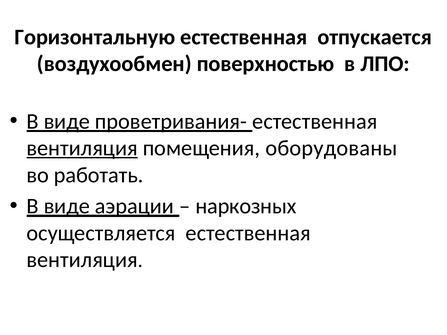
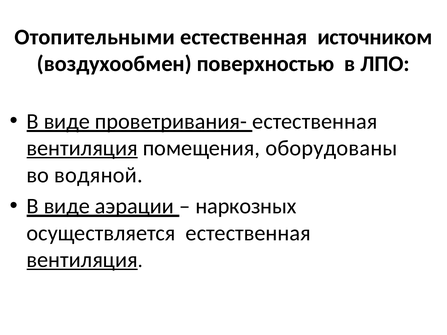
Горизонтальную: Горизонтальную -> Отопительными (95, 37)
отпускается: отпускается -> источником (375, 37)
работать: работать -> водяной (99, 175)
вентиляция underline: none -> present (82, 260)
